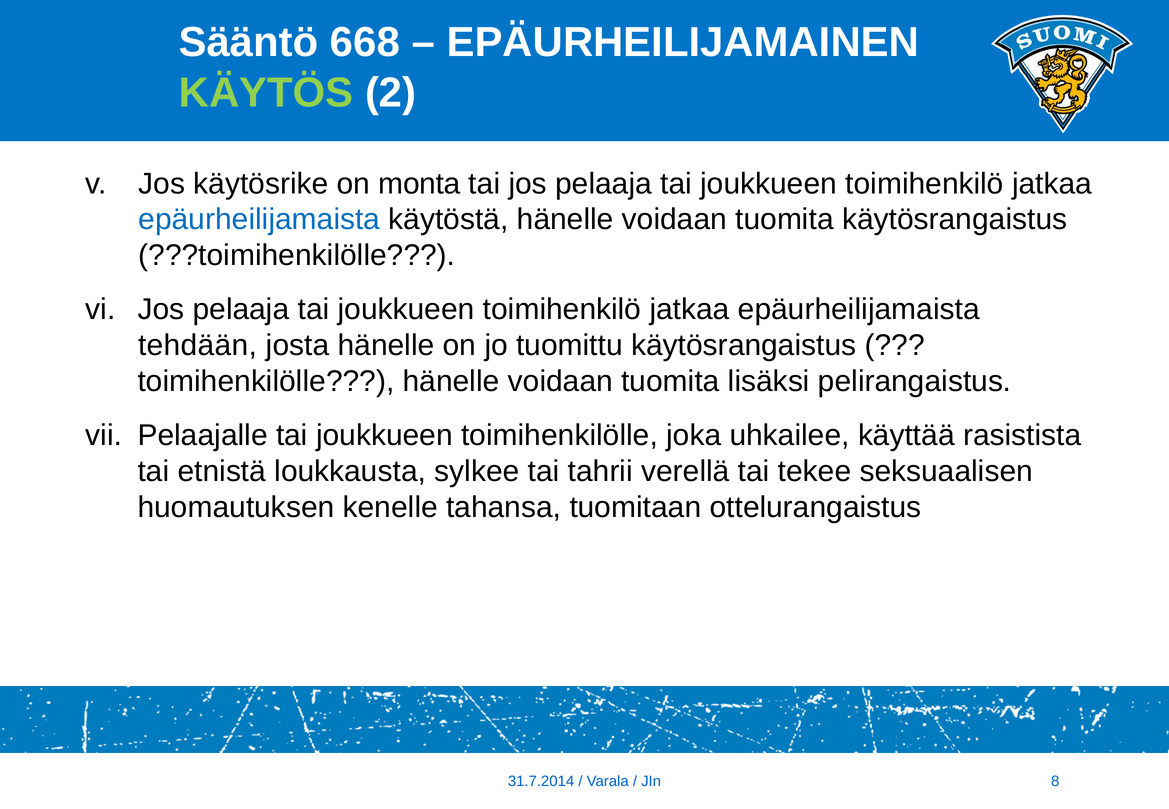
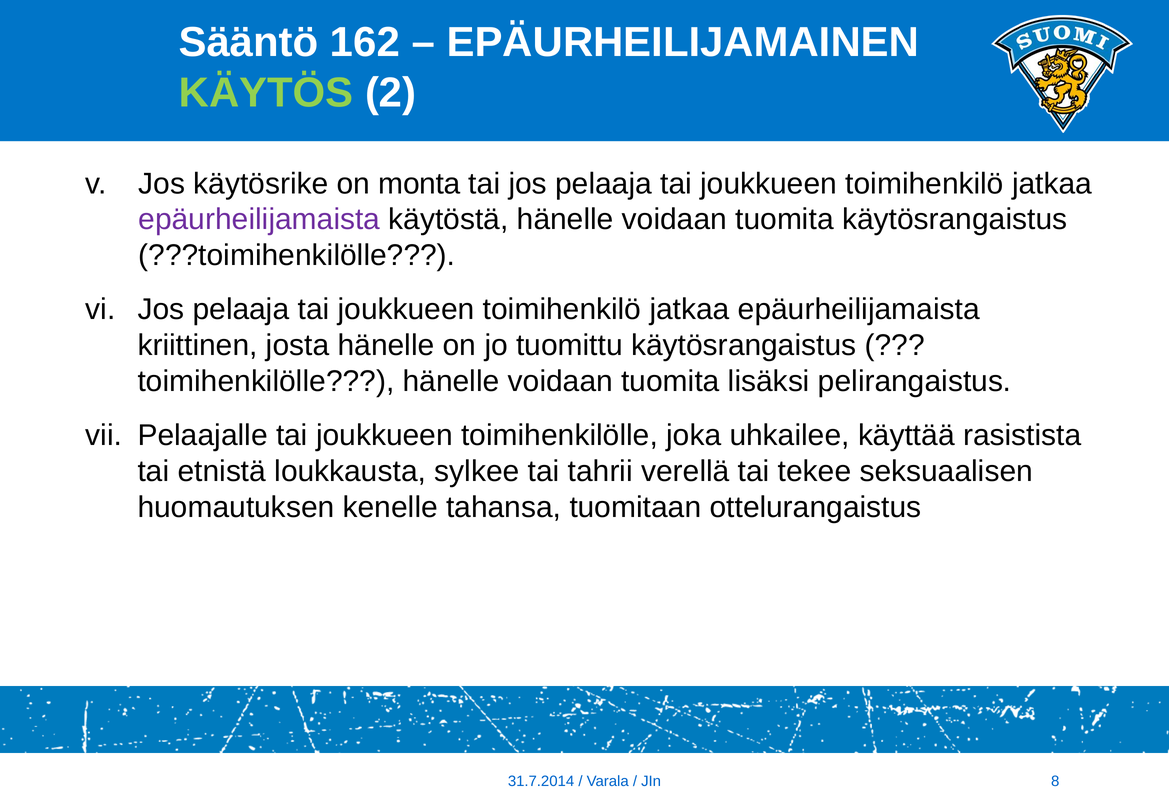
668: 668 -> 162 (365, 42)
epäurheilijamaista colour: blue -> purple (259, 220)
tehdään: tehdään -> kriittinen (198, 346)
